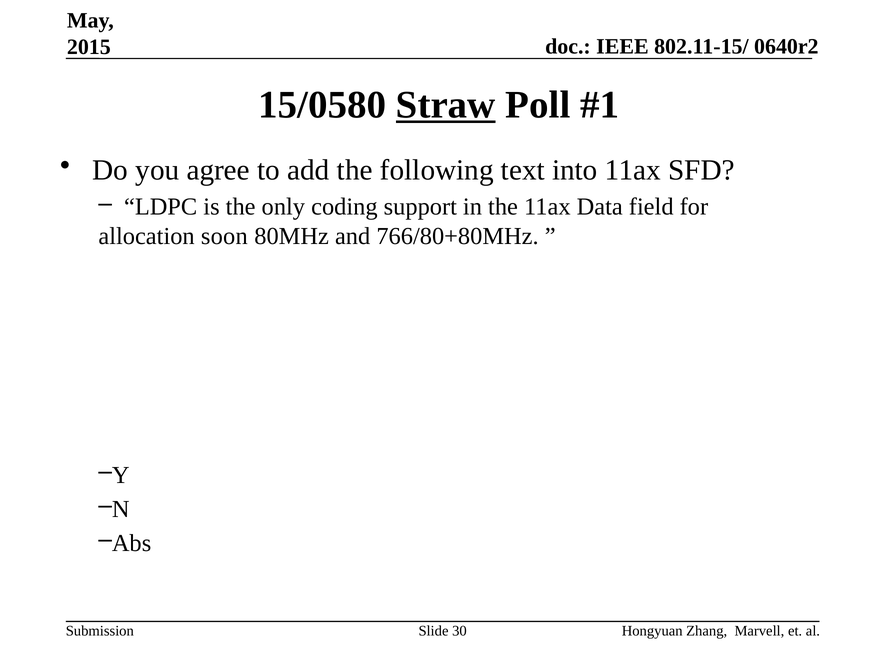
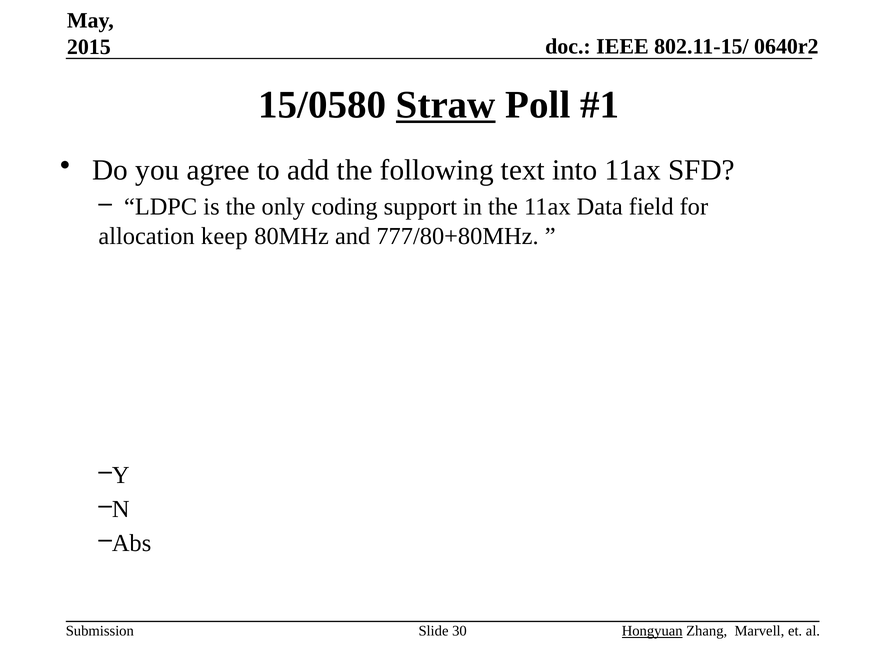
soon: soon -> keep (224, 236)
766/80+80MHz: 766/80+80MHz -> 777/80+80MHz (458, 236)
Hongyuan underline: none -> present (652, 632)
